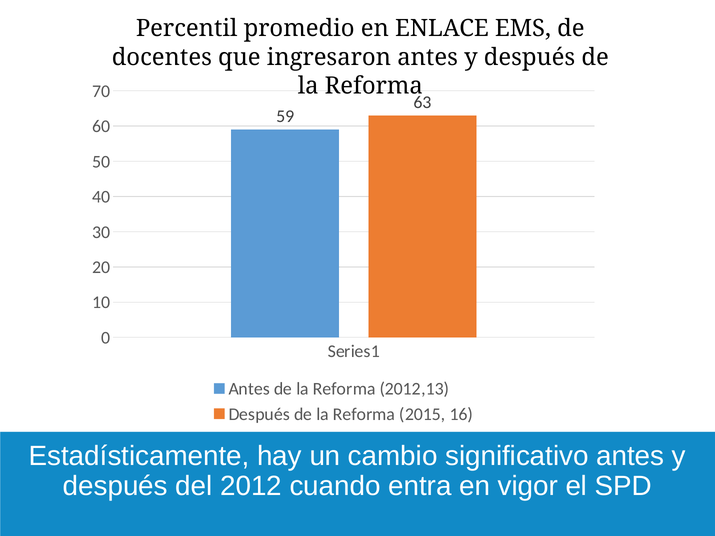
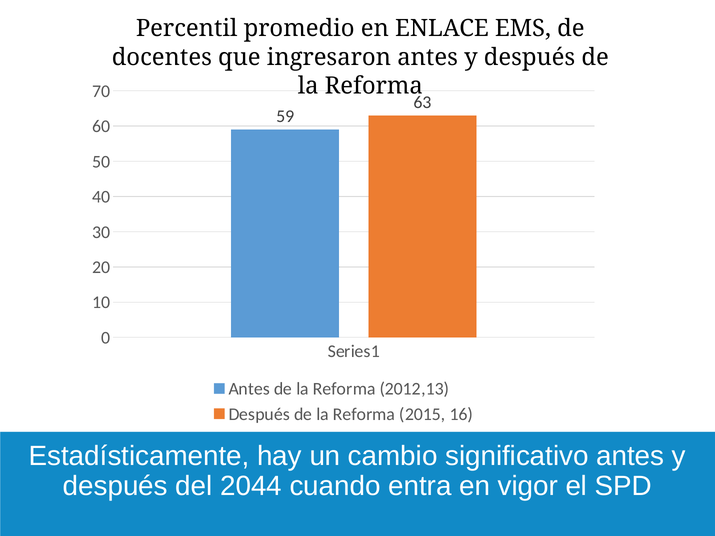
2012: 2012 -> 2044 (251, 486)
